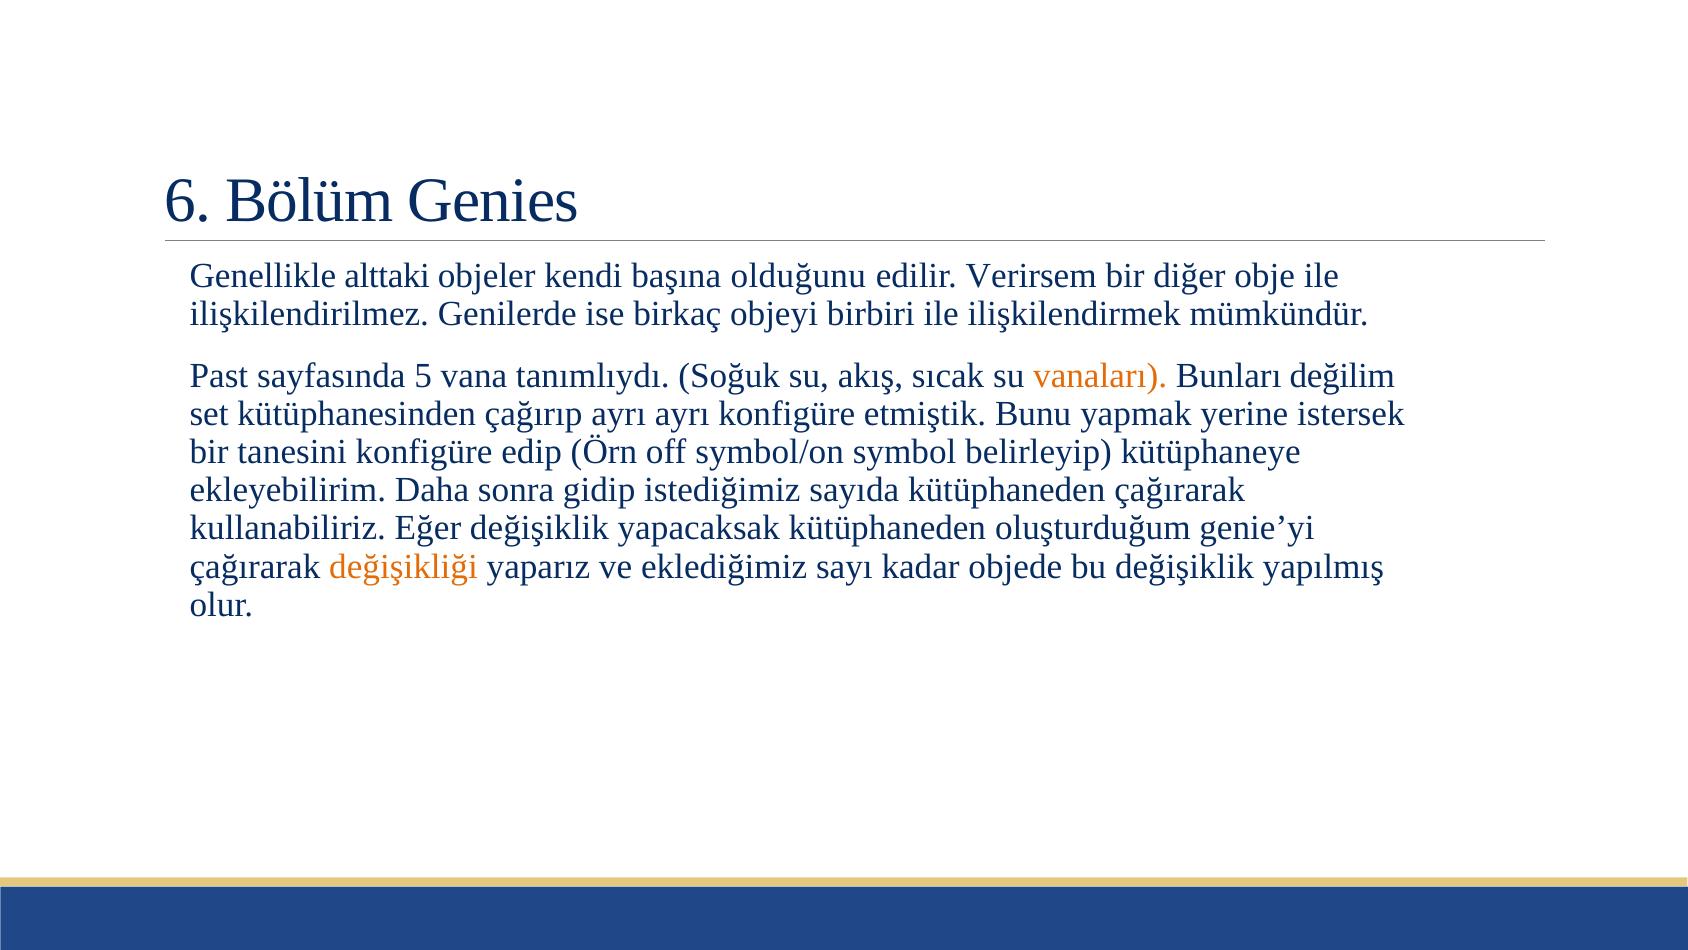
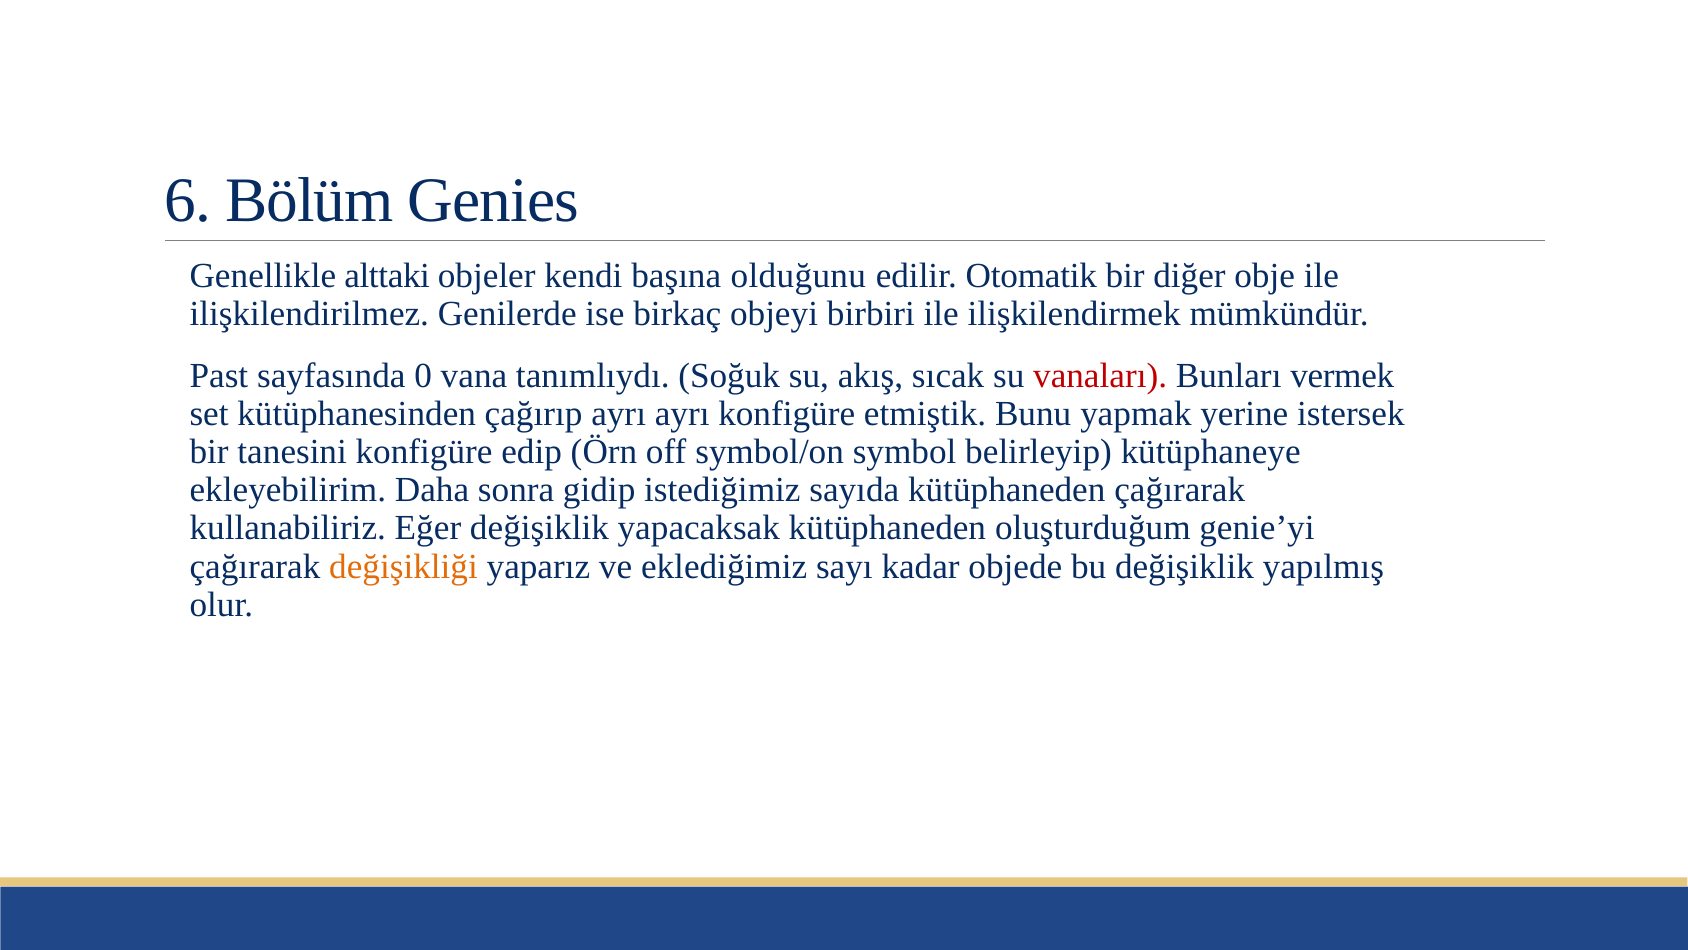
Verirsem: Verirsem -> Otomatik (1031, 275)
5: 5 -> 0 (423, 376)
vanaları colour: orange -> red (1100, 376)
değilim: değilim -> vermek (1342, 376)
